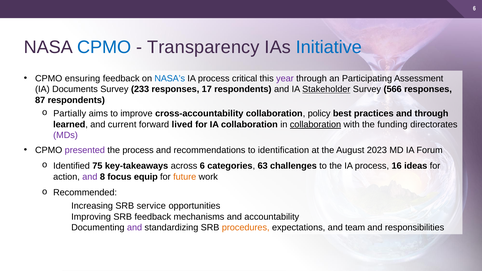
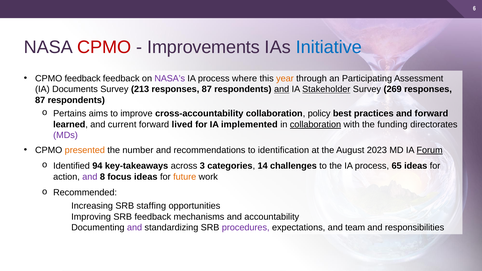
CPMO colour: blue -> red (104, 47)
Transparency: Transparency -> Improvements (204, 47)
CPMO ensuring: ensuring -> feedback (83, 79)
NASA’s colour: blue -> purple (170, 79)
critical: critical -> where (245, 79)
year colour: purple -> orange (285, 79)
233: 233 -> 213 (140, 89)
17: 17 -> 87 (207, 89)
and underline: none -> present (282, 89)
566: 566 -> 269 (393, 89)
Partially: Partially -> Pertains (70, 114)
and through: through -> forward (431, 114)
IA collaboration: collaboration -> implemented (249, 124)
presented colour: purple -> orange (85, 150)
the process: process -> number (138, 150)
Forum underline: none -> present (430, 150)
75: 75 -> 94 (97, 166)
across 6: 6 -> 3 (202, 166)
63: 63 -> 14 (263, 166)
16: 16 -> 65 (397, 166)
focus equip: equip -> ideas (146, 177)
service: service -> staffing (151, 206)
procedures colour: orange -> purple (246, 228)
